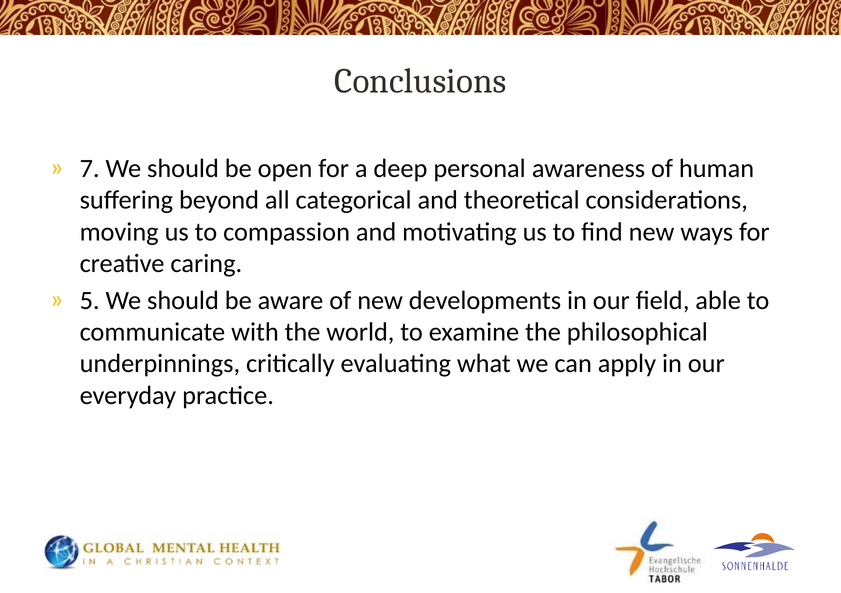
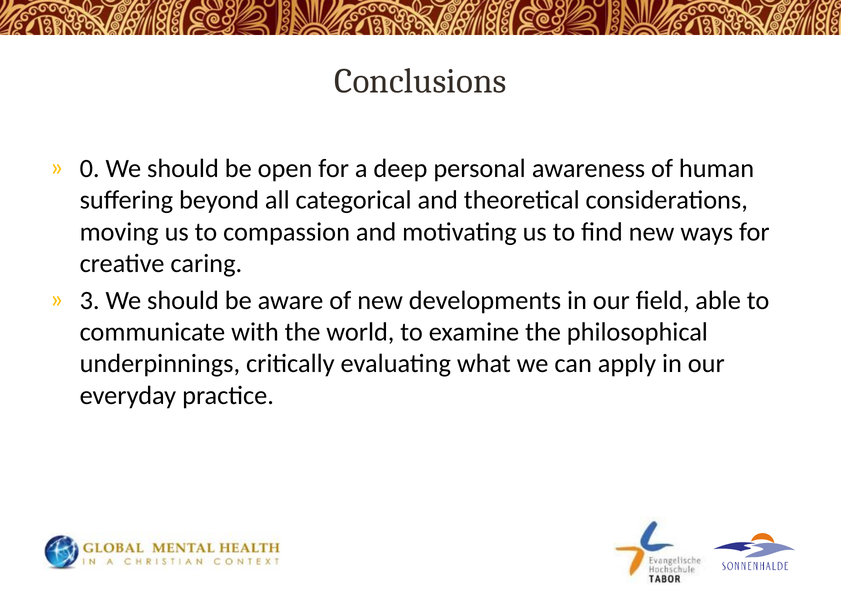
7: 7 -> 0 (90, 169)
5: 5 -> 3 (90, 301)
